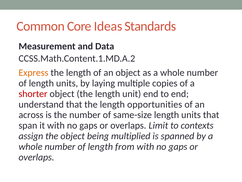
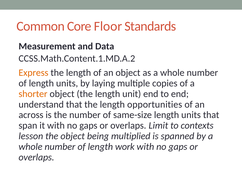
Ideas: Ideas -> Floor (108, 26)
shorter colour: red -> orange (33, 94)
assign: assign -> lesson (31, 136)
from: from -> work (125, 146)
